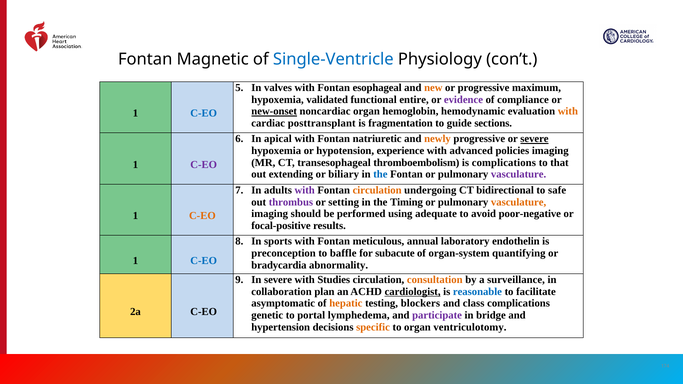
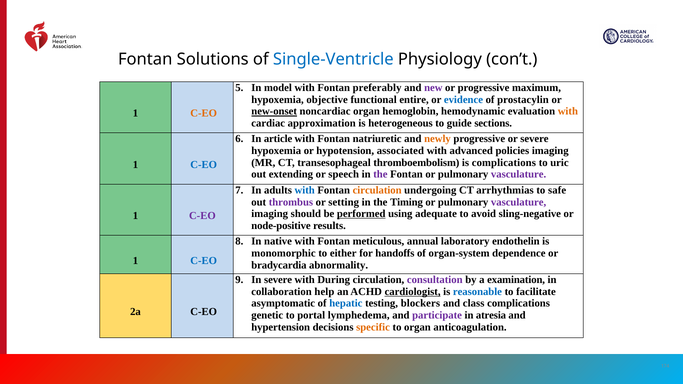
Magnetic: Magnetic -> Solutions (213, 59)
valves: valves -> model (278, 88)
esophageal: esophageal -> preferably (377, 88)
new colour: orange -> purple (433, 88)
validated: validated -> objective (327, 100)
evidence colour: purple -> blue (463, 100)
compliance: compliance -> prostacylin (523, 100)
C-EO colour: blue -> orange (204, 113)
posttransplant: posttransplant -> approximation (322, 123)
fragmentation: fragmentation -> heterogeneous (400, 123)
apical: apical -> article (278, 139)
severe underline: present -> none (534, 139)
experience: experience -> associated (400, 151)
that: that -> uric (559, 163)
C-EO colour: purple -> blue (204, 165)
biliary: biliary -> speech (344, 174)
the colour: blue -> purple (380, 174)
with colour: purple -> blue (305, 190)
bidirectional: bidirectional -> arrhythmias (505, 190)
vasculature colour: orange -> purple (519, 202)
performed underline: none -> present (361, 214)
poor-negative: poor-negative -> sling-negative (530, 214)
C-EO colour: orange -> purple (202, 216)
focal-positive: focal-positive -> node-positive (281, 226)
sports: sports -> native (278, 242)
preconception: preconception -> monomorphic (284, 253)
baffle: baffle -> either (343, 253)
subacute: subacute -> handoffs (395, 253)
quantifying: quantifying -> dependence (519, 253)
Studies: Studies -> During (334, 280)
consultation colour: orange -> purple (435, 280)
surveillance: surveillance -> examination (516, 280)
plan: plan -> help (324, 292)
hepatic colour: orange -> blue (346, 304)
bridge: bridge -> atresia (491, 315)
ventriculotomy: ventriculotomy -> anticoagulation (470, 327)
